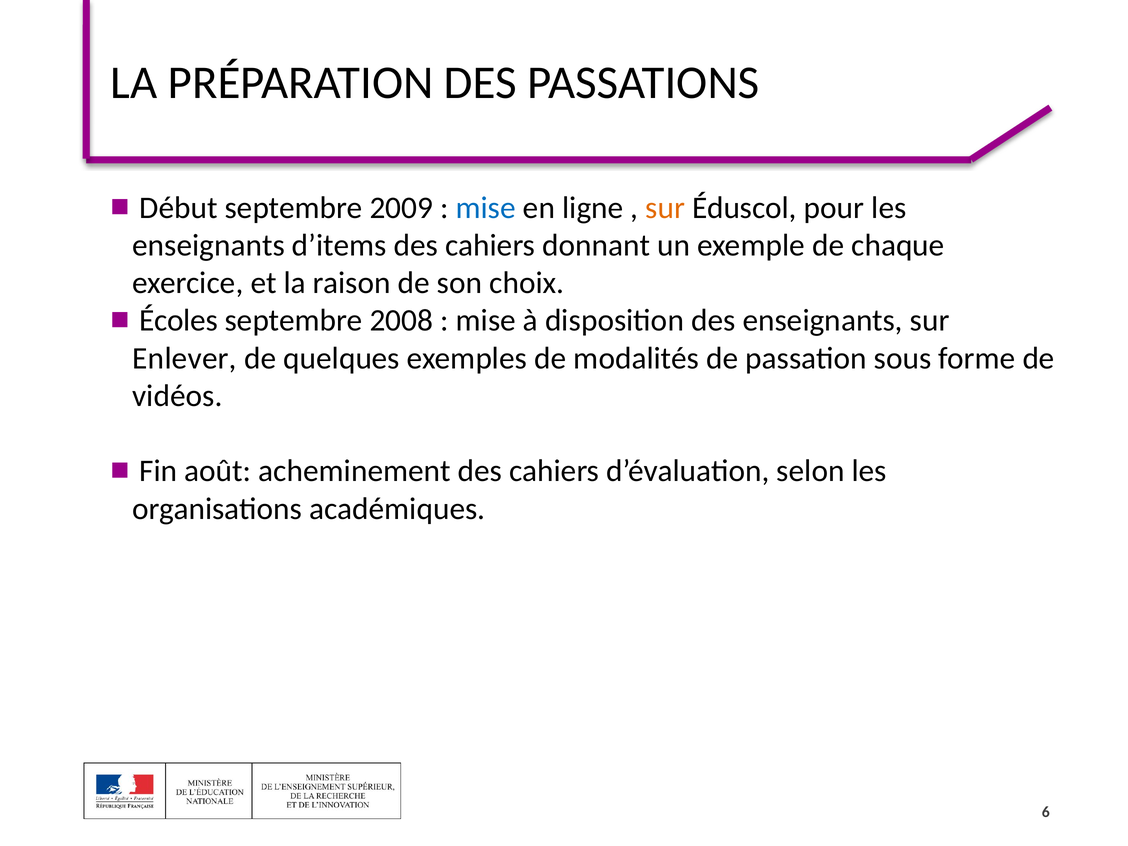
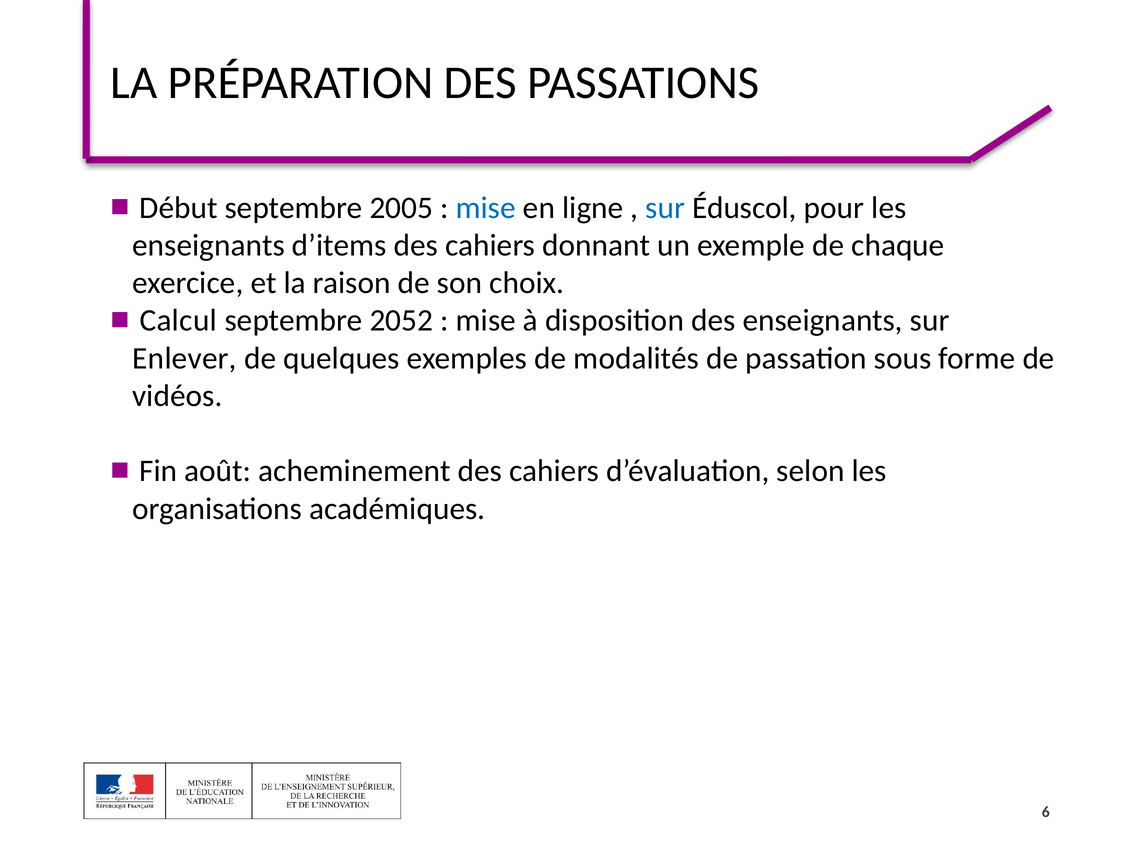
2009: 2009 -> 2005 (401, 208)
sur colour: orange -> blue (665, 208)
Écoles: Écoles -> Calcul (178, 321)
2008: 2008 -> 2052 (401, 321)
